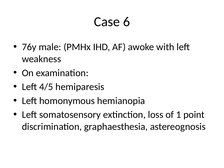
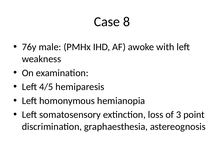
6: 6 -> 8 (127, 22)
1: 1 -> 3 (179, 115)
